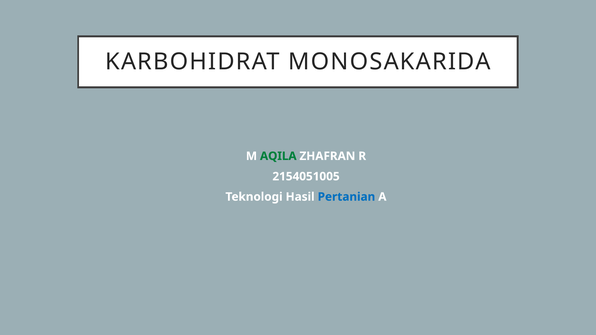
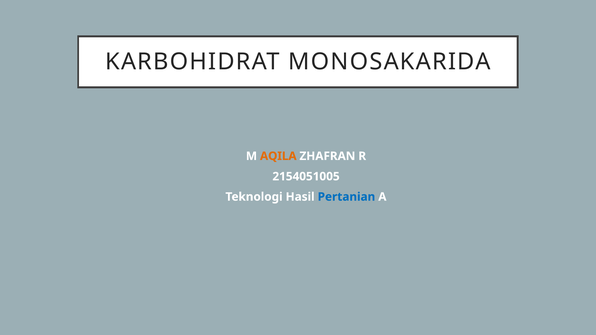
AQILA colour: green -> orange (278, 156)
